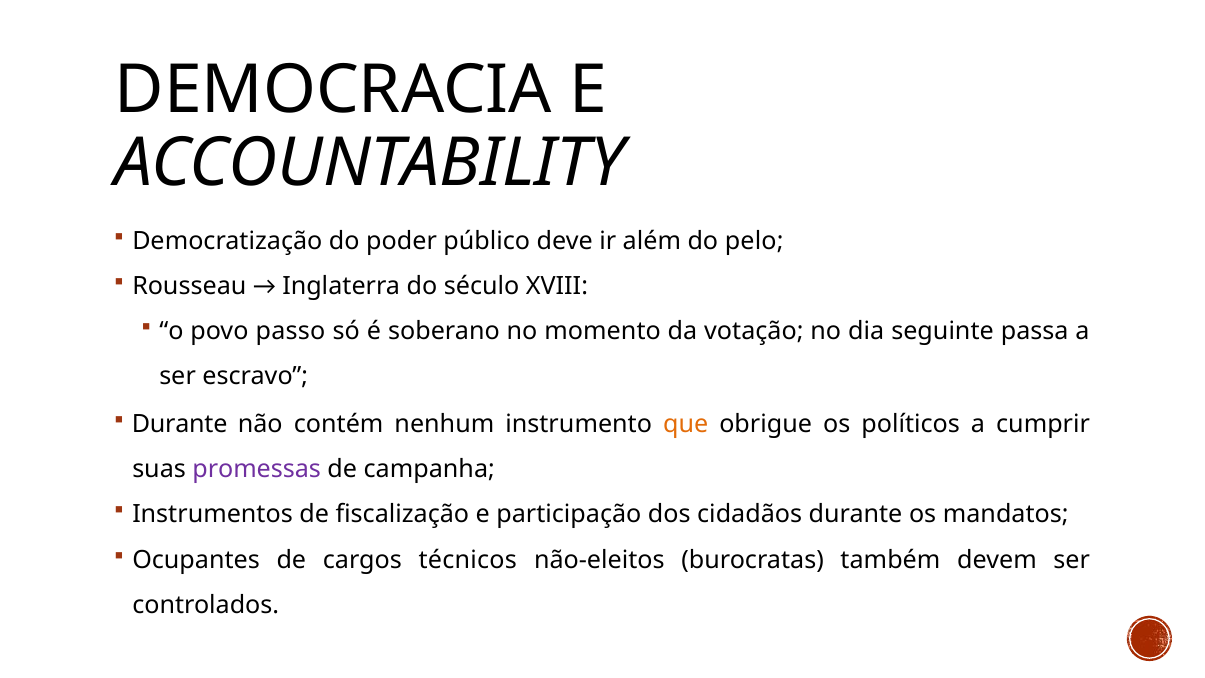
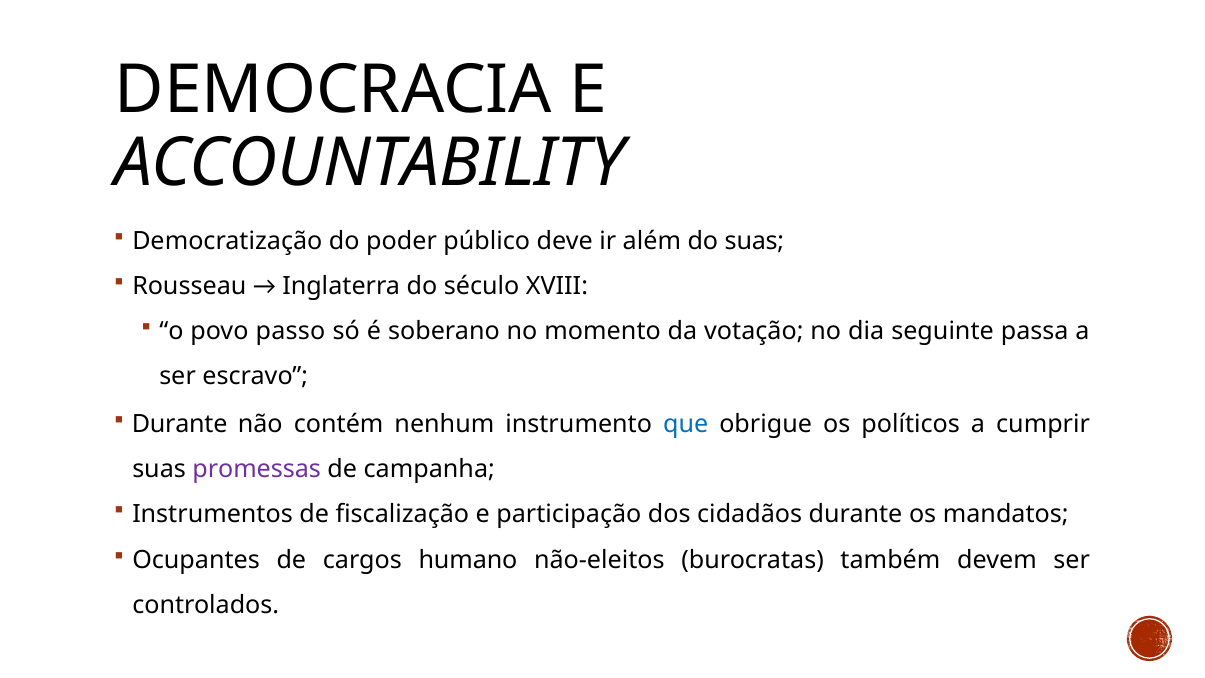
do pelo: pelo -> suas (754, 241)
que colour: orange -> blue (686, 424)
técnicos: técnicos -> humano (468, 560)
